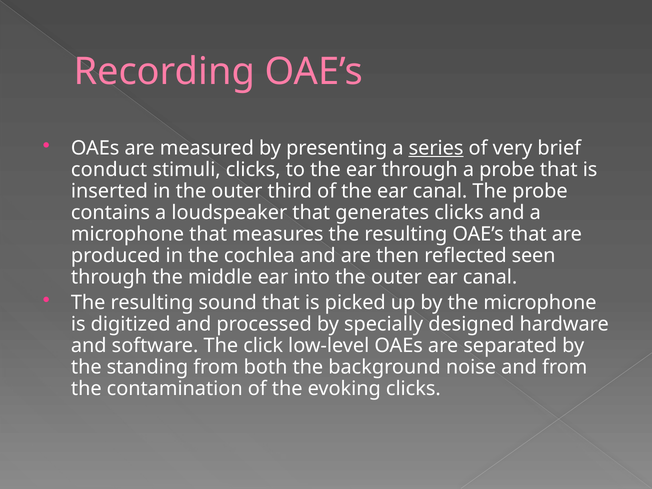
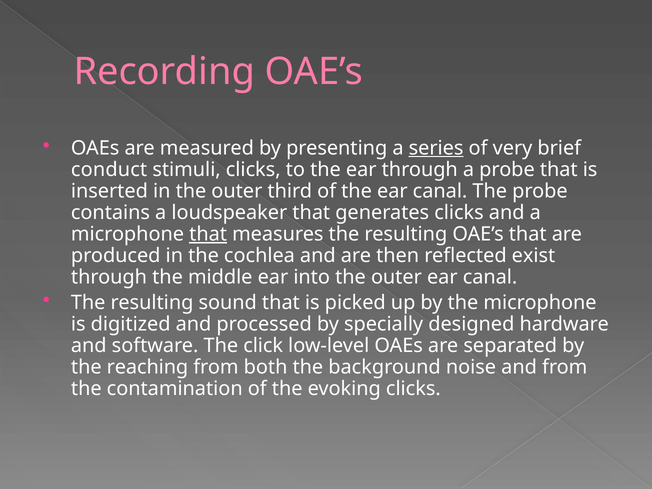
that underline: none -> present (208, 234)
seen: seen -> exist (534, 256)
standing: standing -> reaching (147, 367)
